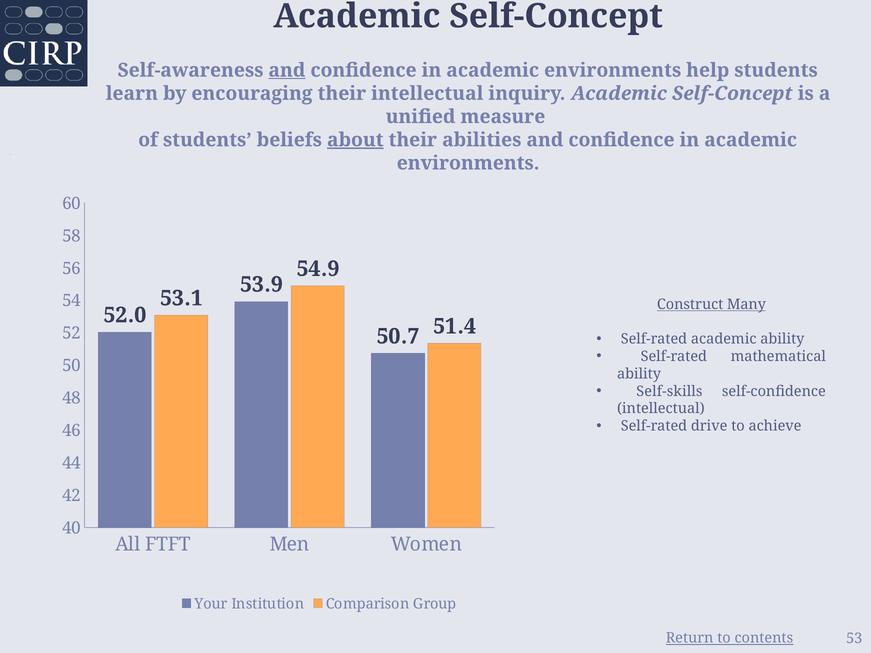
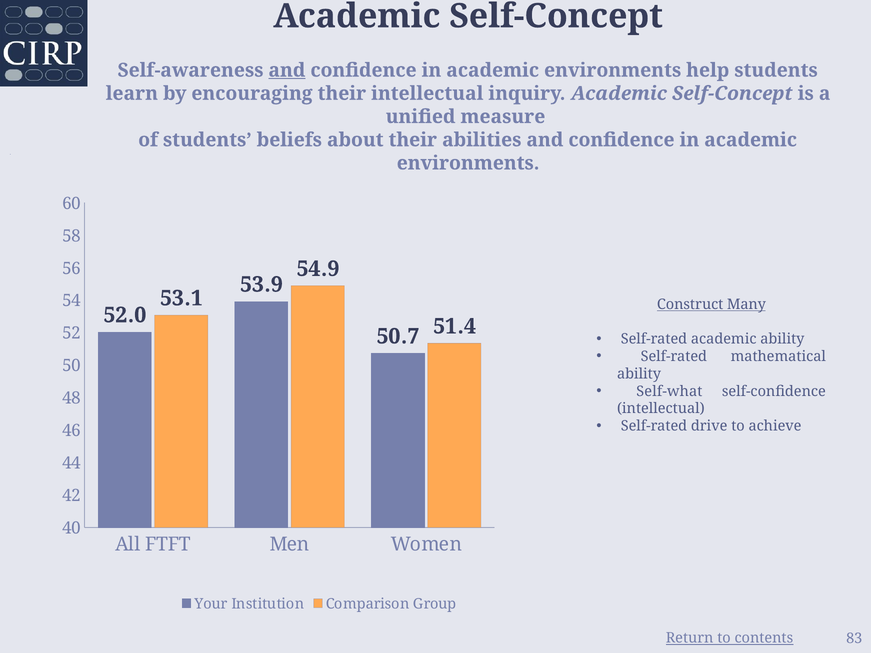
about underline: present -> none (355, 140)
Self-skills: Self-skills -> Self-what (669, 391)
53: 53 -> 83 (854, 639)
